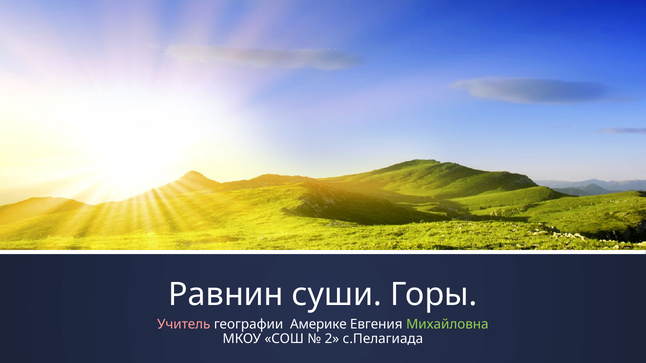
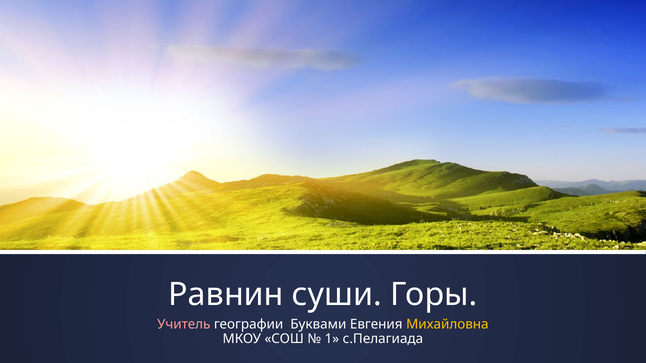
Америке: Америке -> Буквами (318, 325)
Михайловна colour: light green -> yellow (447, 325)
2: 2 -> 1 (332, 339)
